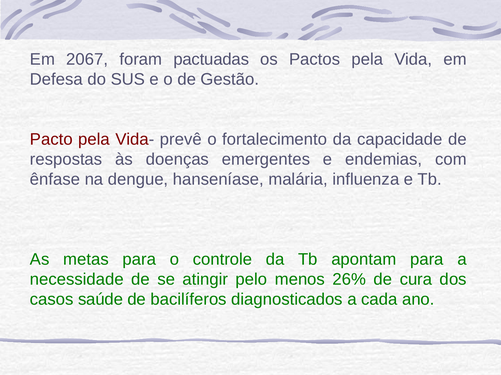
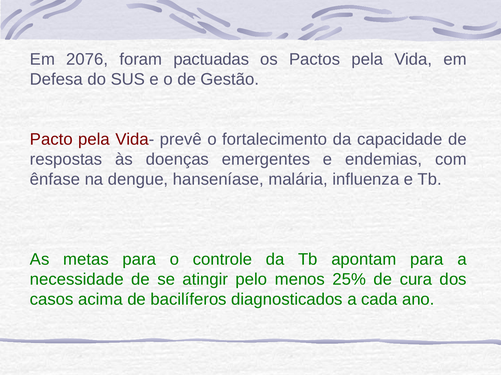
2067: 2067 -> 2076 (87, 60)
26%: 26% -> 25% (349, 280)
saúde: saúde -> acima (100, 300)
